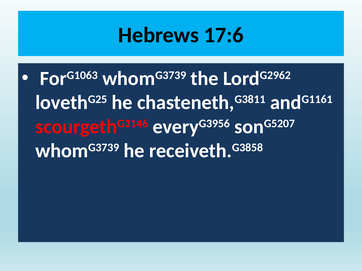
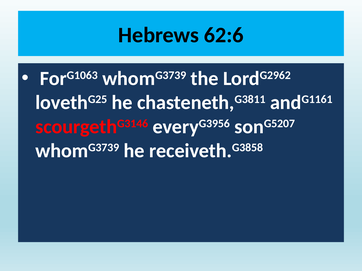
17:6: 17:6 -> 62:6 (224, 35)
